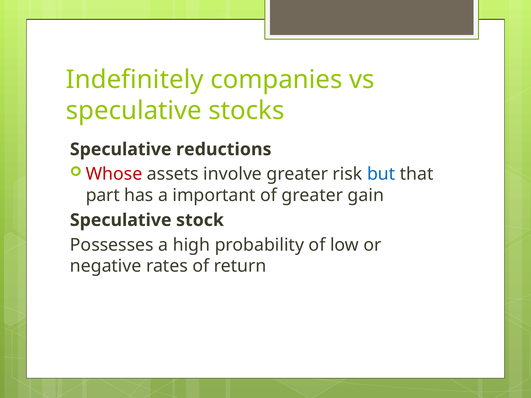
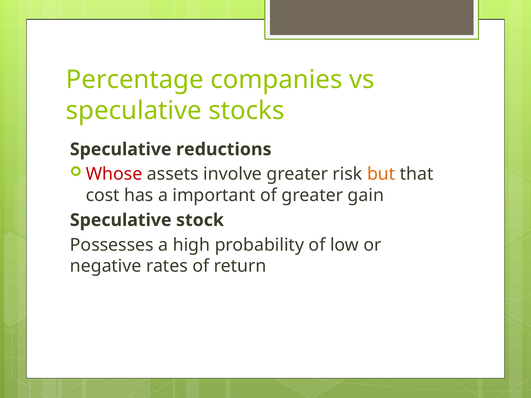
Indefinitely: Indefinitely -> Percentage (135, 80)
but colour: blue -> orange (381, 174)
part: part -> cost (103, 195)
